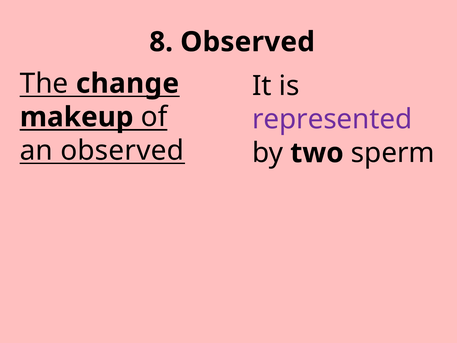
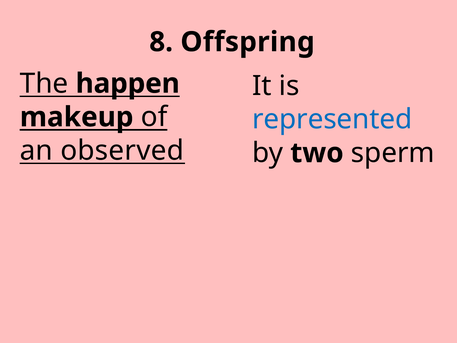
8 Observed: Observed -> Offspring (248, 42)
change: change -> happen (128, 83)
represented colour: purple -> blue (332, 119)
